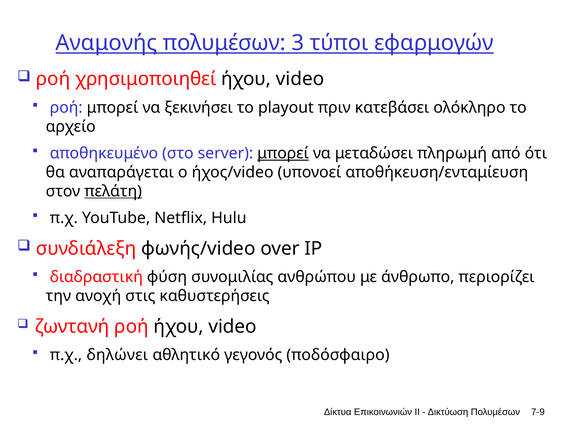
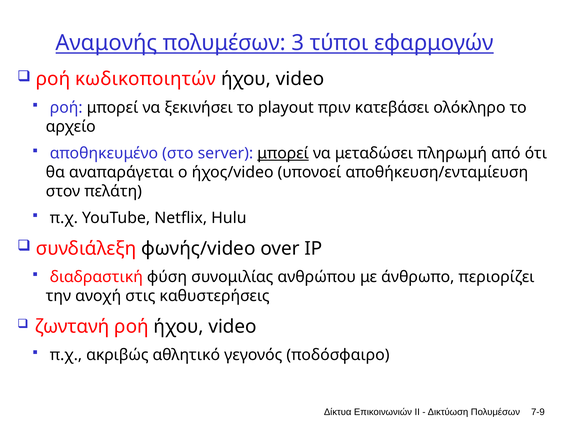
χρησιμοποιηθεί: χρησιμοποιηθεί -> κωδικοποιητών (146, 79)
πελάτη underline: present -> none (113, 191)
δηλώνει: δηλώνει -> ακριβώς (117, 355)
